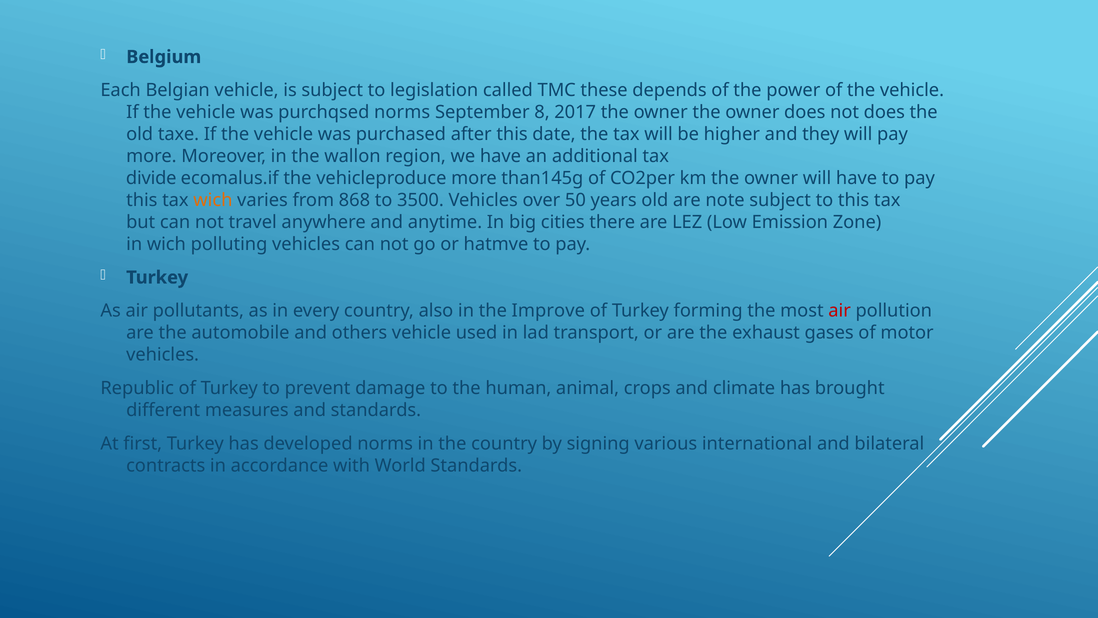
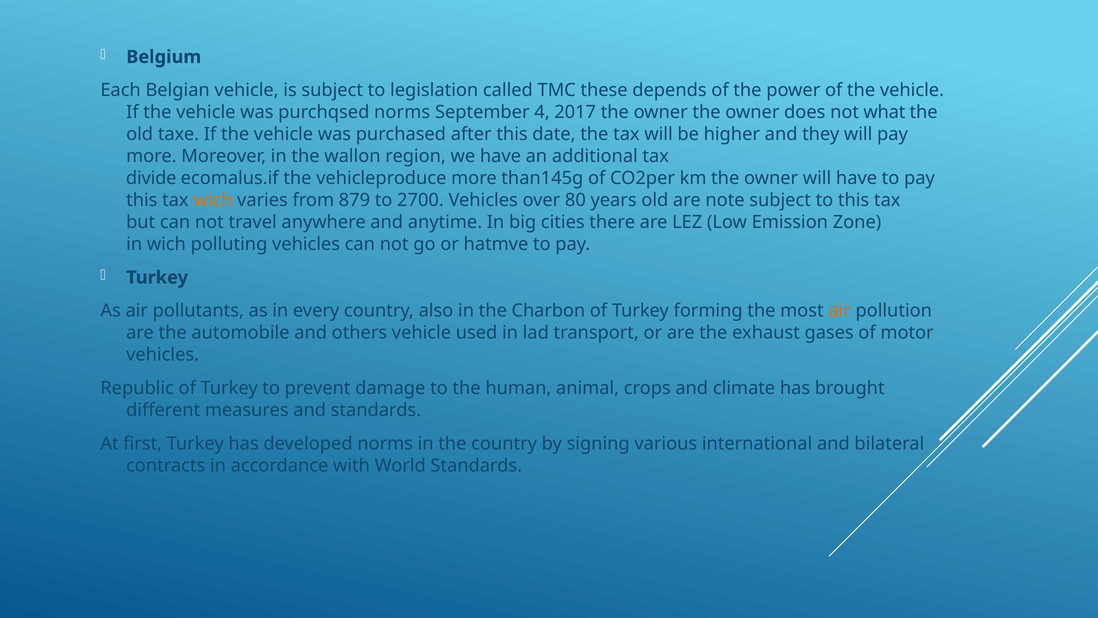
8: 8 -> 4 (542, 112)
not does: does -> what (884, 112)
868: 868 -> 879 (354, 200)
3500: 3500 -> 2700 (420, 200)
50: 50 -> 80 (575, 200)
Improve: Improve -> Charbon (548, 311)
air colour: red -> orange (840, 311)
